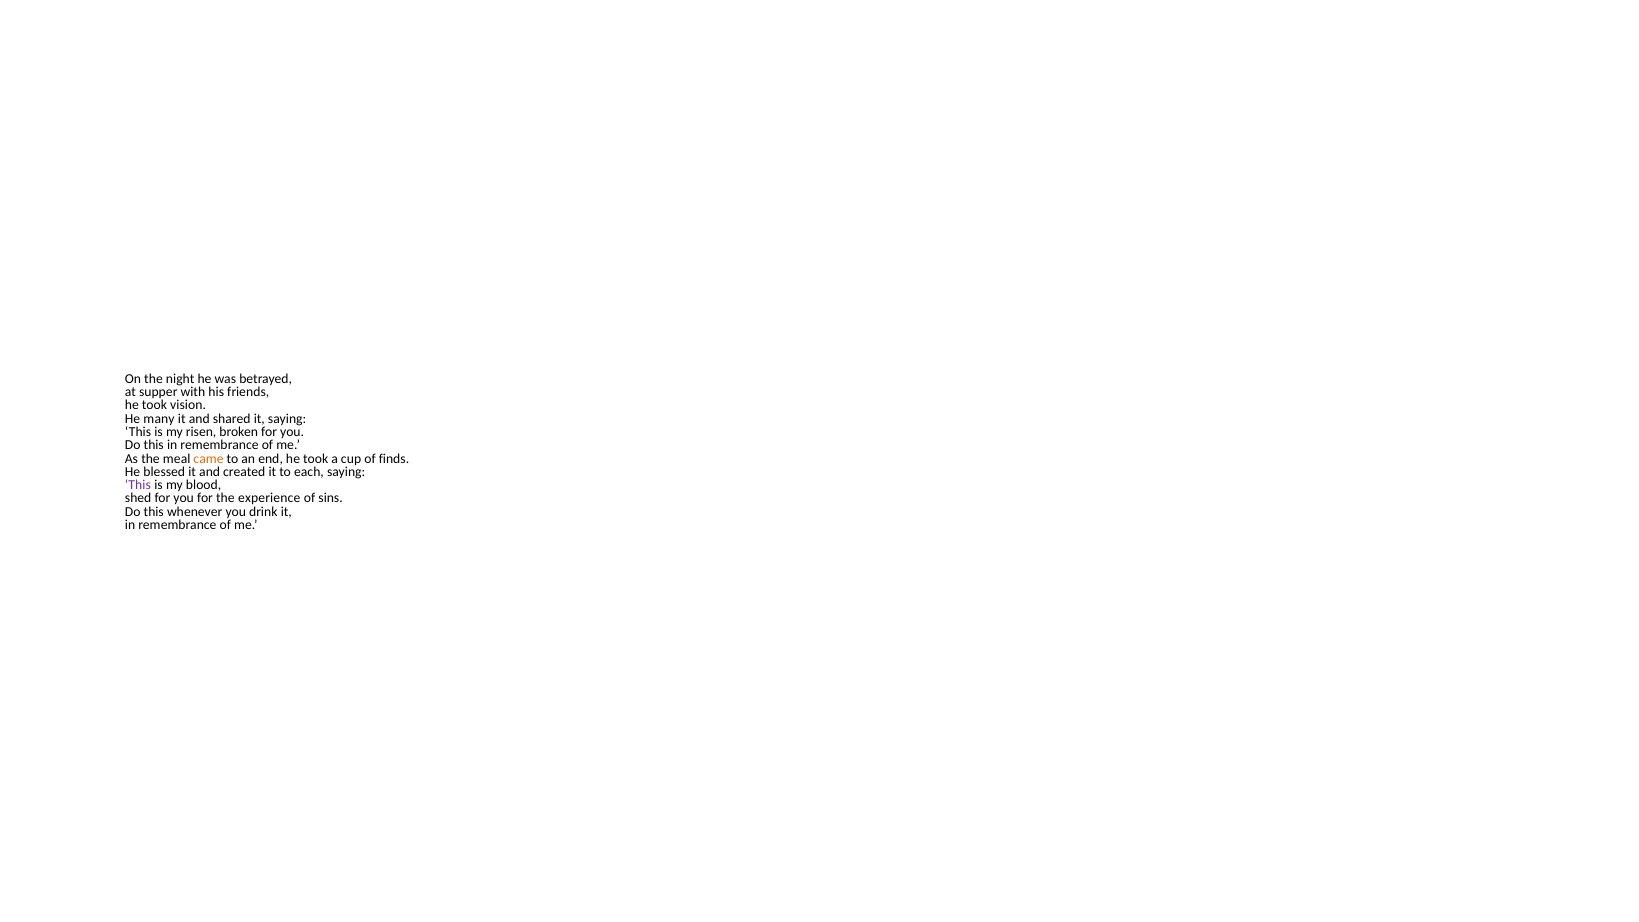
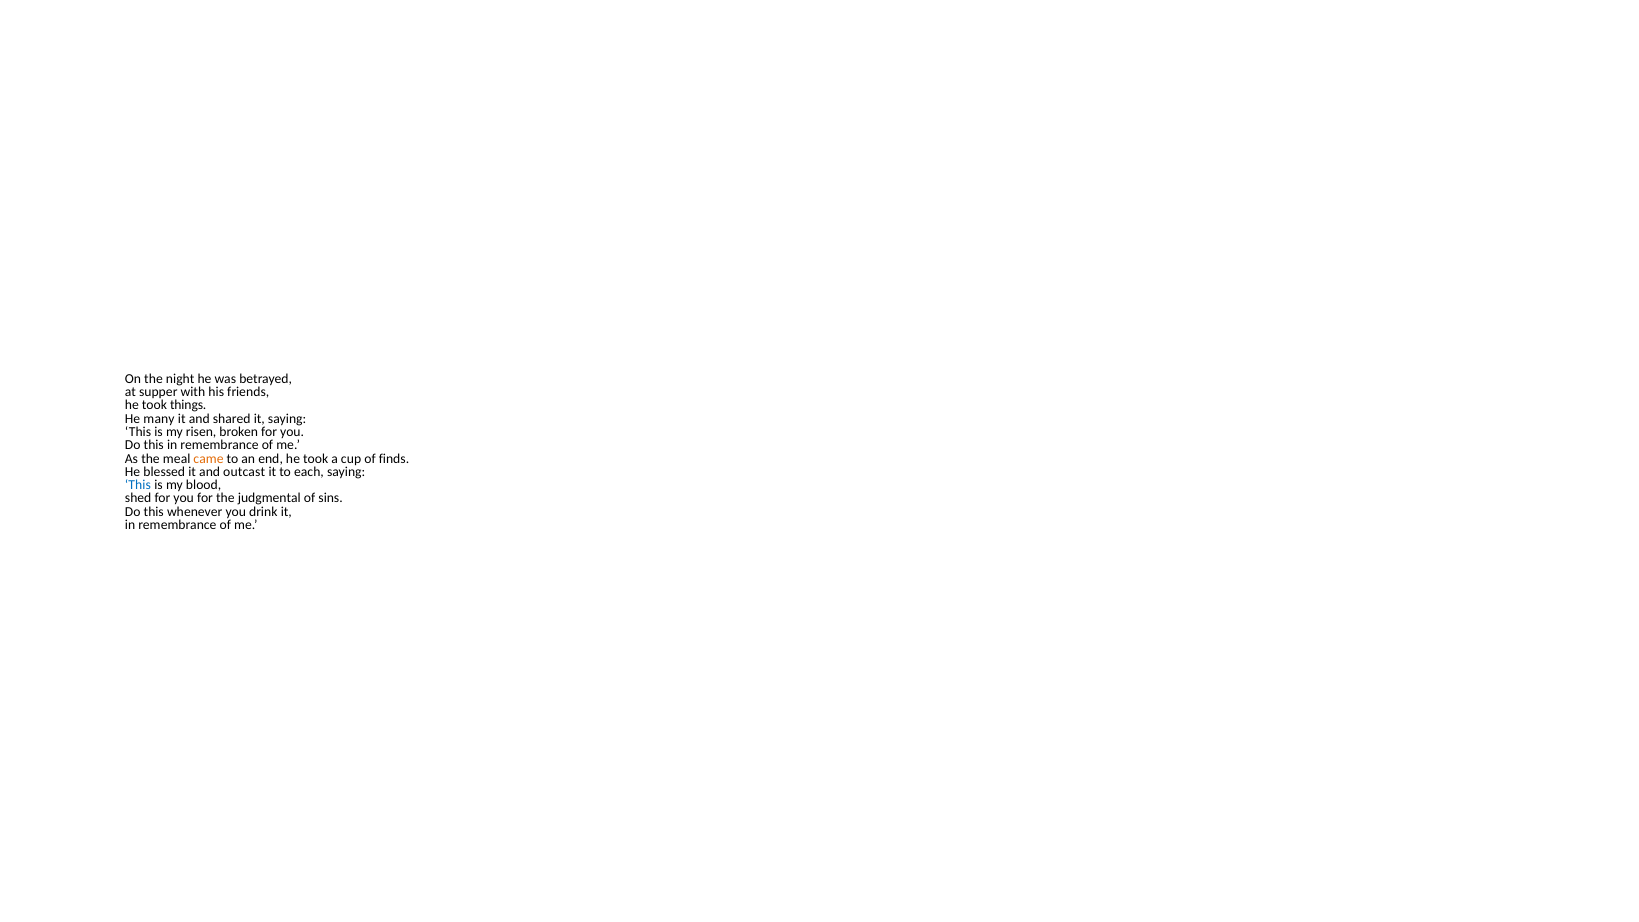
vision: vision -> things (188, 405)
created: created -> outcast (244, 472)
This colour: purple -> blue (138, 485)
experience: experience -> judgmental (269, 498)
